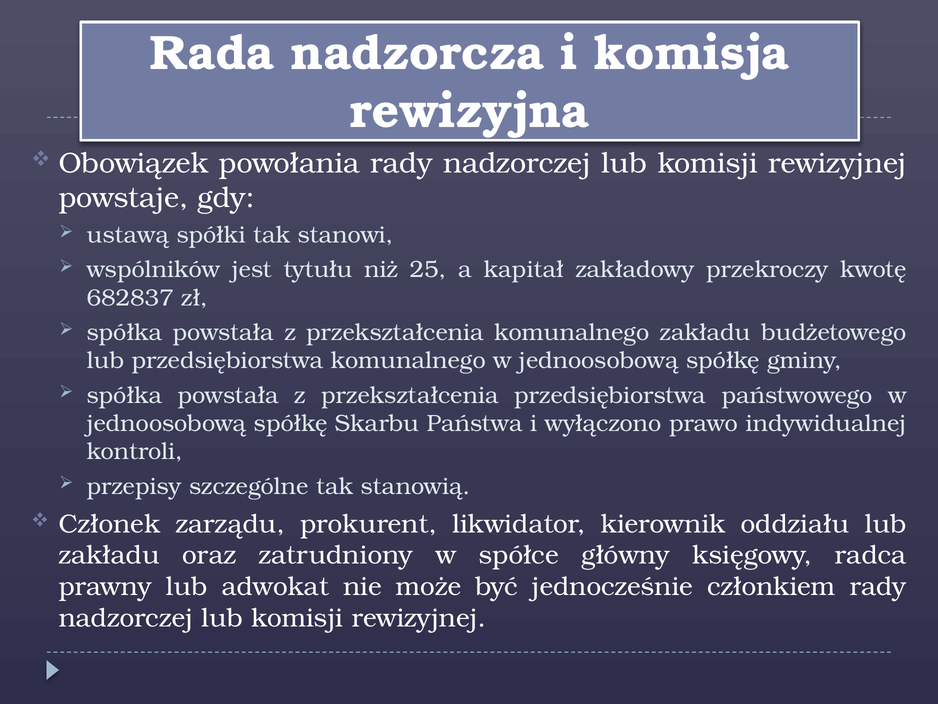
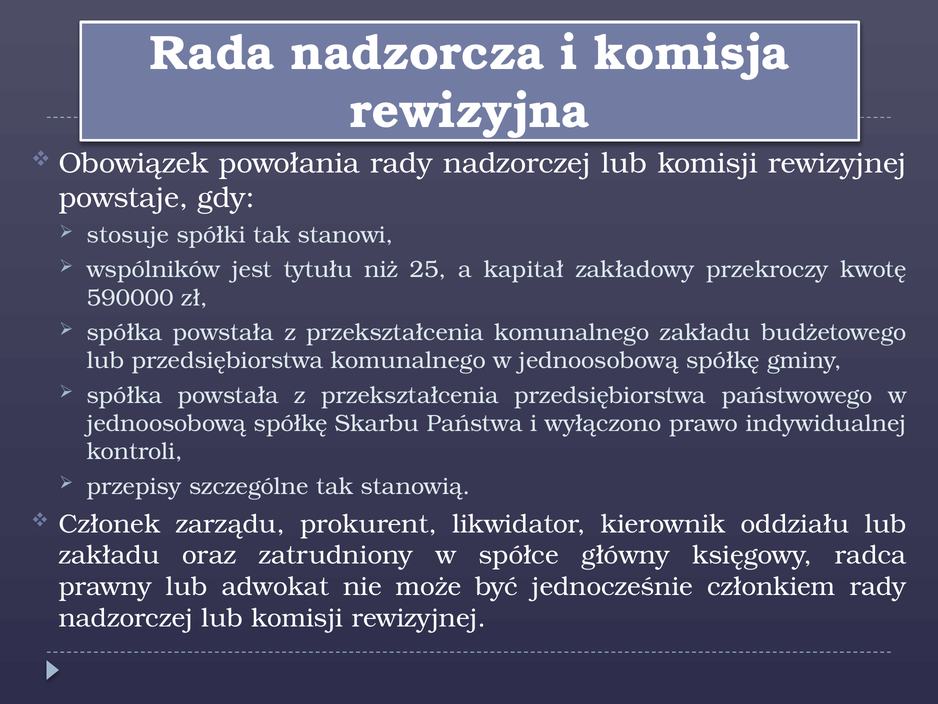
ustawą: ustawą -> stosuje (128, 235)
682837: 682837 -> 590000 (130, 298)
